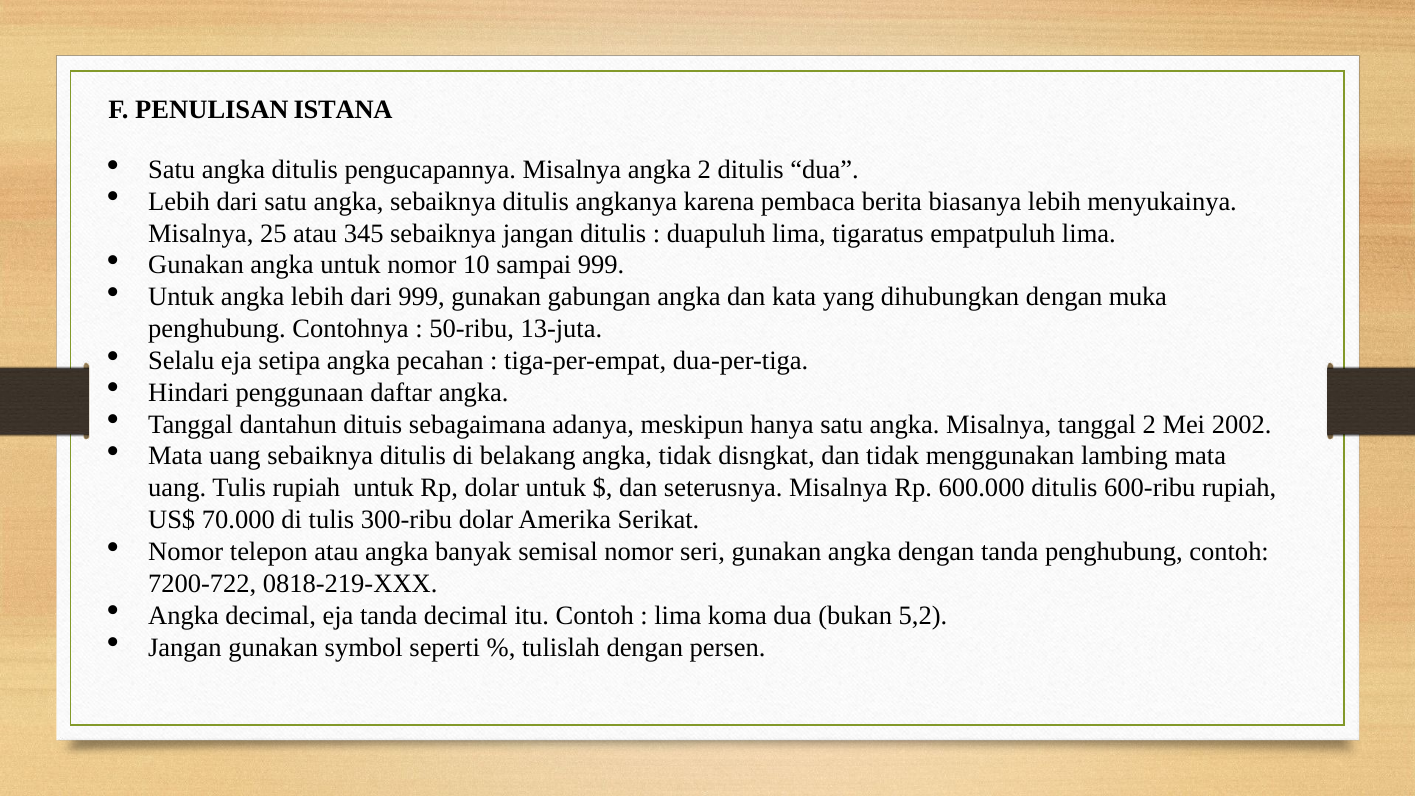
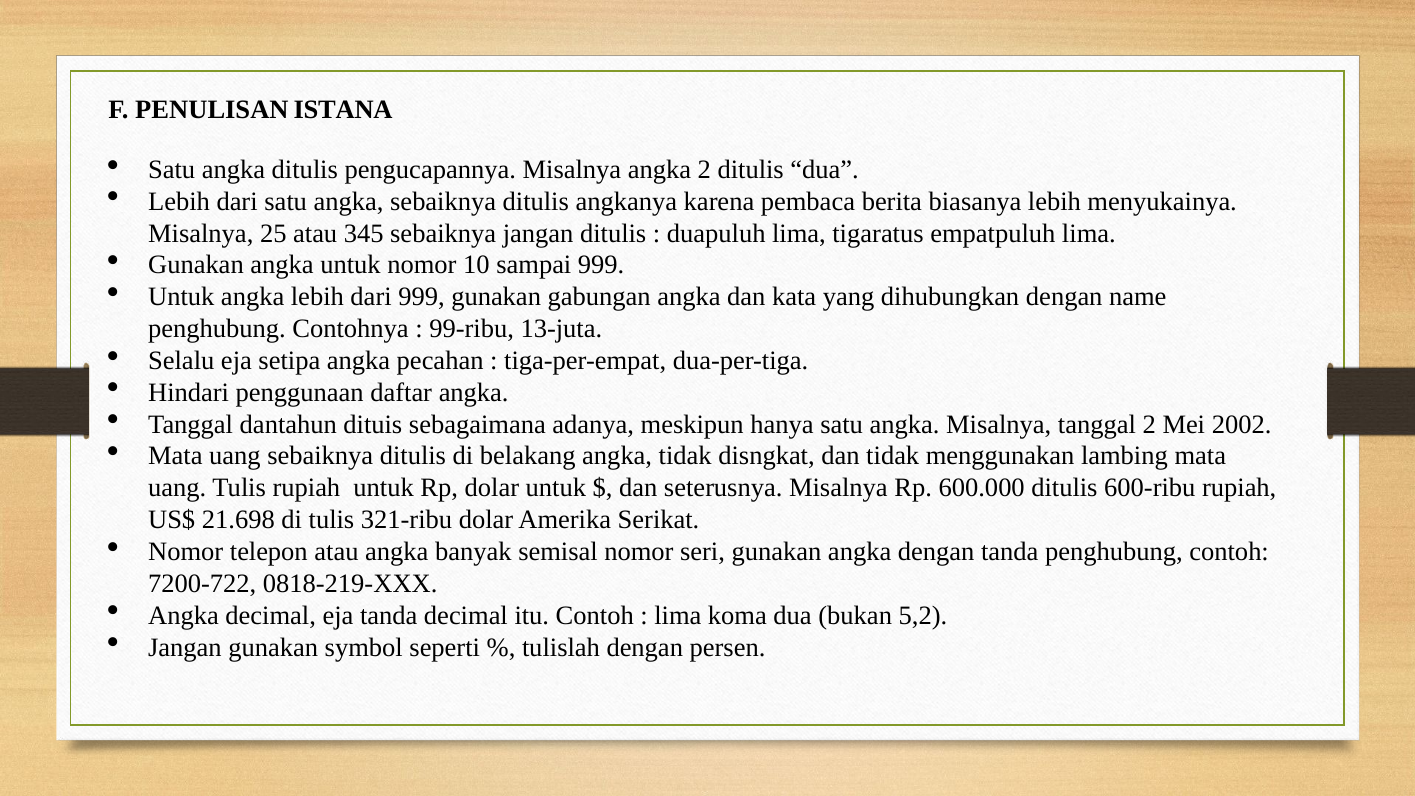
muka: muka -> name (1138, 297)
50-ribu: 50-ribu -> 99-ribu (472, 329)
70.000: 70.000 -> 21.698 (238, 520)
300-ribu: 300-ribu -> 321-ribu (407, 520)
